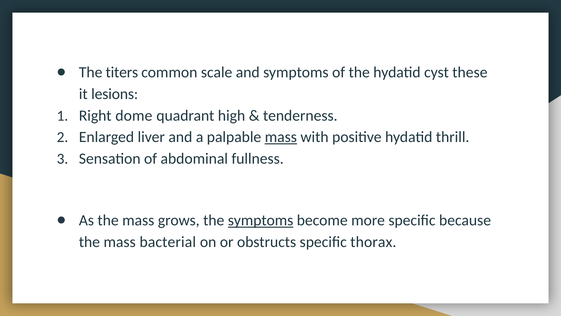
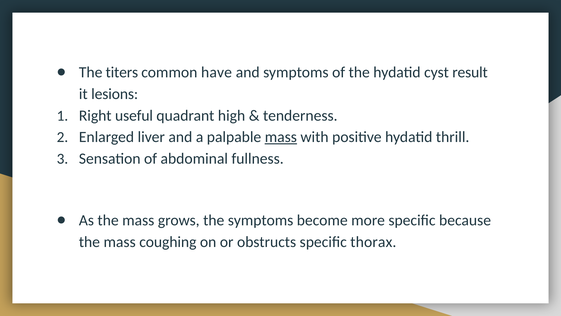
scale: scale -> have (217, 72)
these: these -> result (470, 72)
dome: dome -> useful (134, 115)
symptoms underline: present -> none (261, 220)
bacterial: bacterial -> coughing (168, 242)
